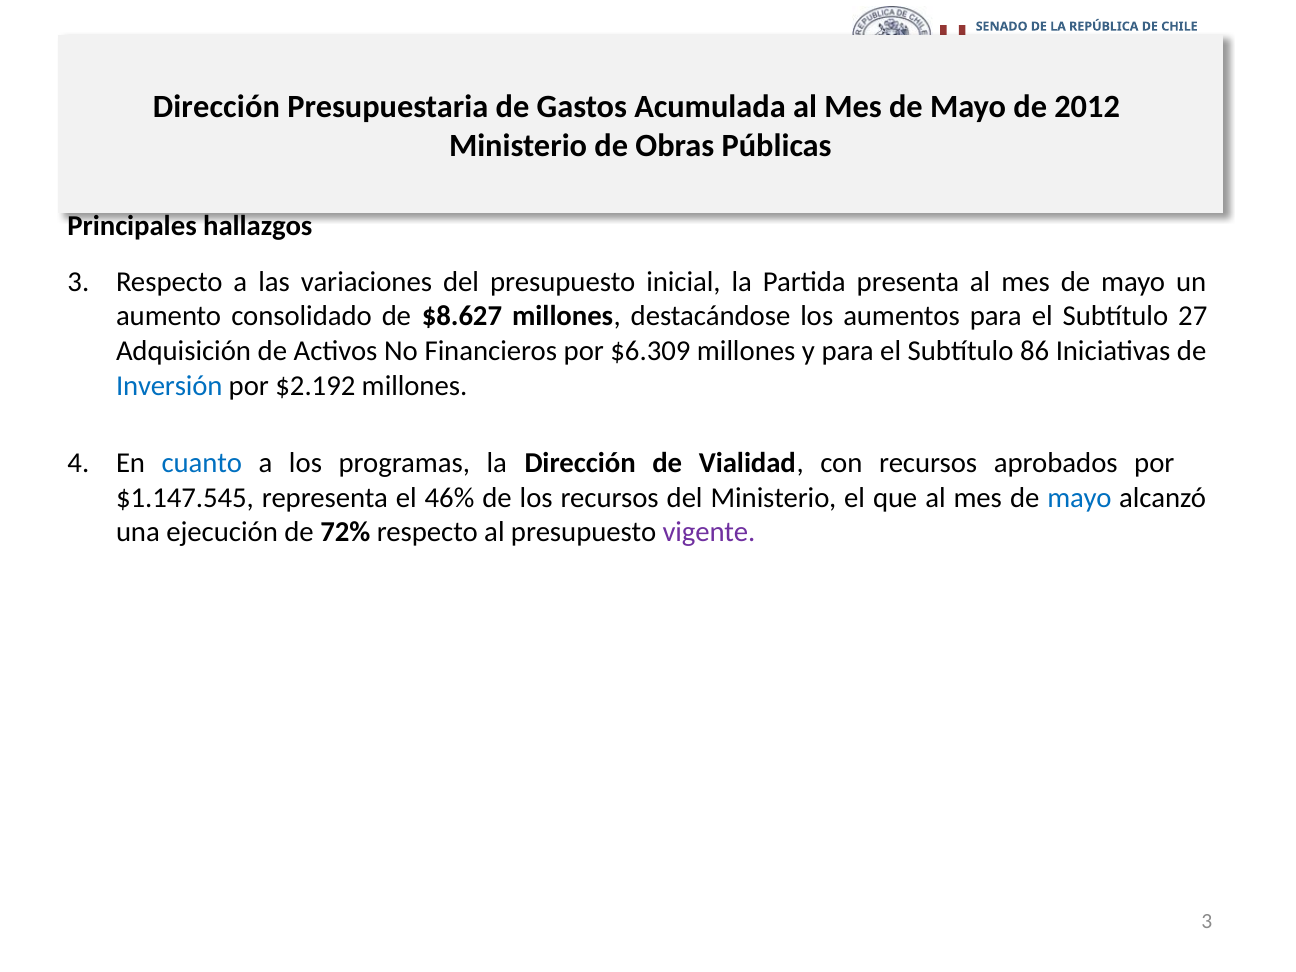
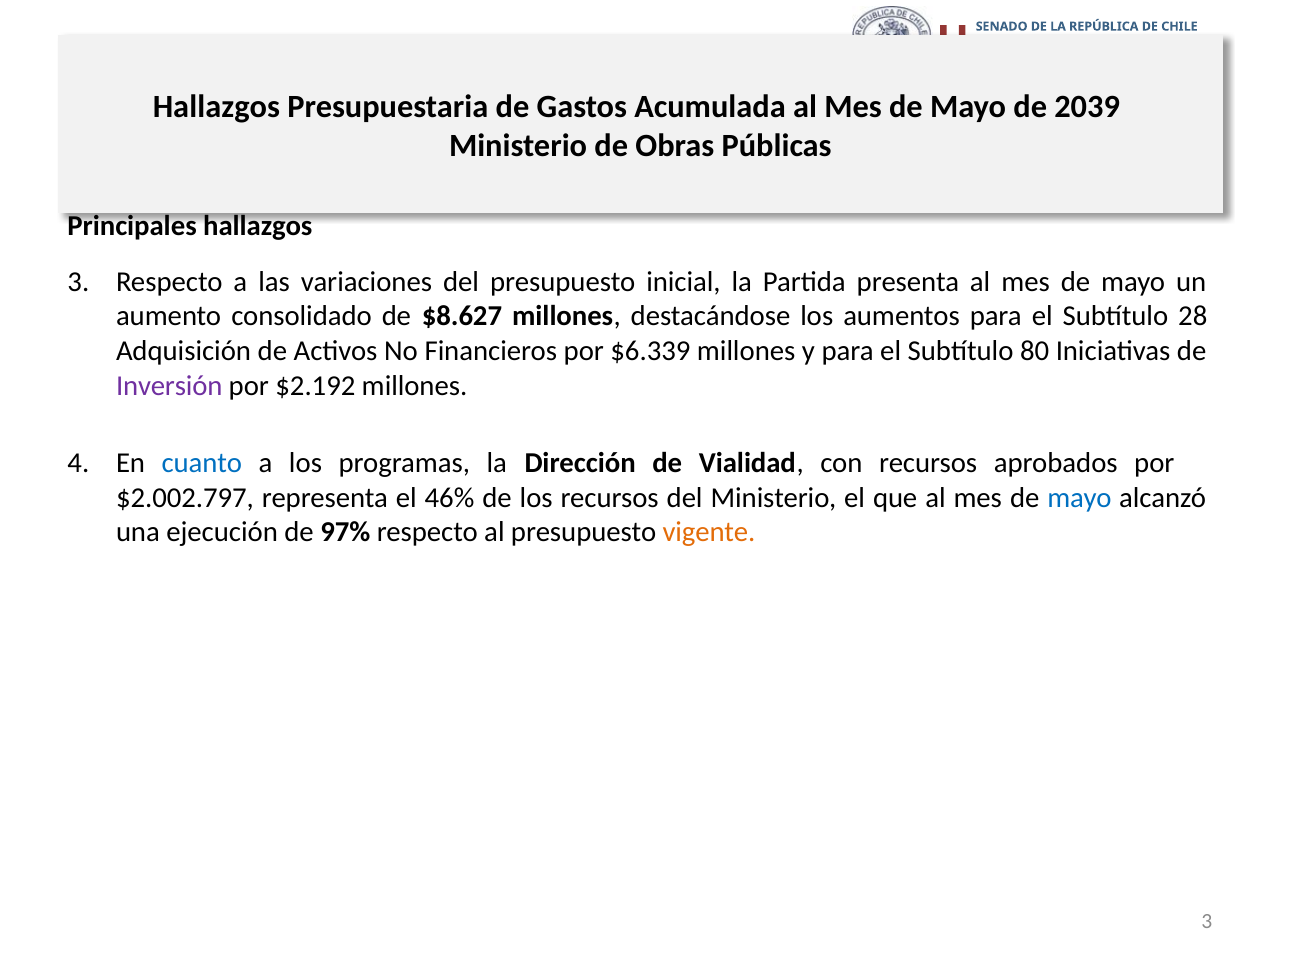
Dirección: Dirección -> Hallazgos (216, 107)
2012: 2012 -> 2039 (1087, 107)
27: 27 -> 28 (1193, 316)
$6.309: $6.309 -> $6.339 (650, 351)
86: 86 -> 80 (1035, 351)
Inversión colour: blue -> purple (169, 386)
$1.147.545: $1.147.545 -> $2.002.797 (185, 498)
72%: 72% -> 97% (345, 532)
vigente colour: purple -> orange (709, 532)
